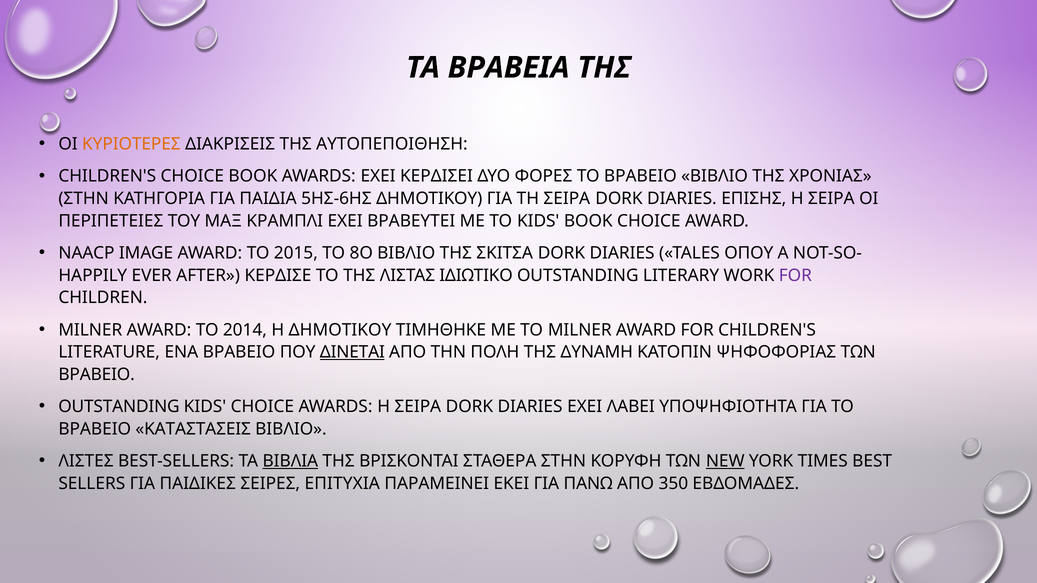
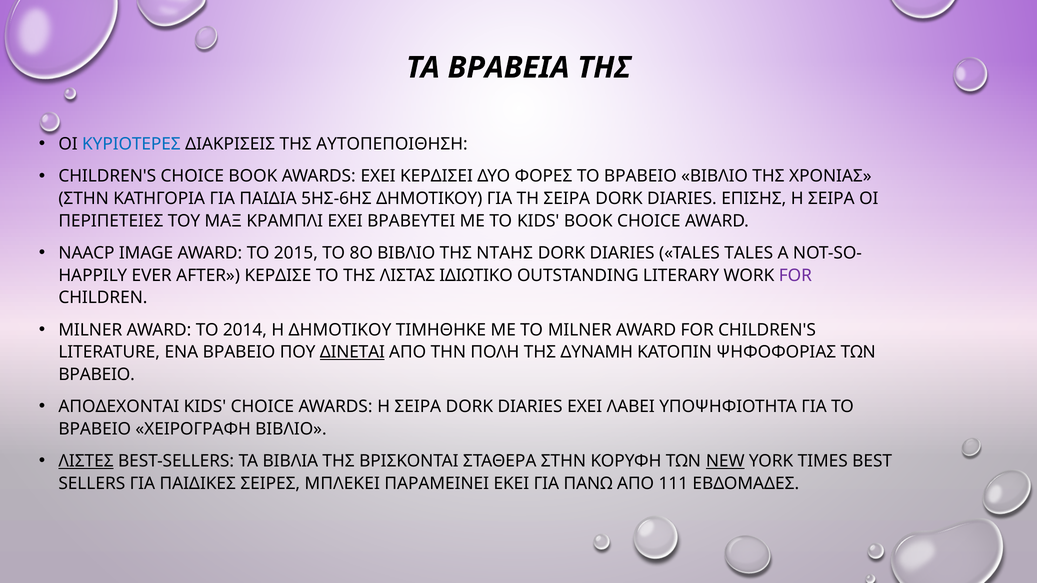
ΚΥΡΙΟΤΕΡΕΣ colour: orange -> blue (131, 144)
ΣΚΙΤΣΑ: ΣΚΙΤΣΑ -> ΝΤΑΗΣ (505, 253)
TALES ΟΠΟΥ: ΟΠΟΥ -> TALES (749, 253)
OUTSTANDING: OUTSTANDING -> ΑΠΟΔΕΧΟΝΤΑΙ (119, 407)
ΚΑΤΑΣΤΑΣΕΙΣ: ΚΑΤΑΣΤΑΣΕΙΣ -> ΧΕΙΡΟΓΡΑΦΗ (193, 429)
ΛΙΣΤΕΣ underline: none -> present (86, 461)
ΒΙΒΛΙΑ underline: present -> none (290, 461)
ΕΠΙΤΥΧΙΑ: ΕΠΙΤΥΧΙΑ -> ΜΠΛΕΚΕΙ (342, 484)
350: 350 -> 111 (673, 484)
